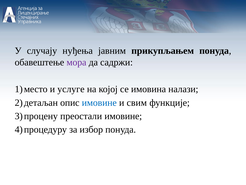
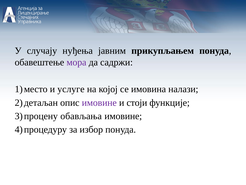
имовине colour: blue -> purple (99, 102)
свим: свим -> стоји (137, 102)
преостали: преостали -> обављања (81, 116)
